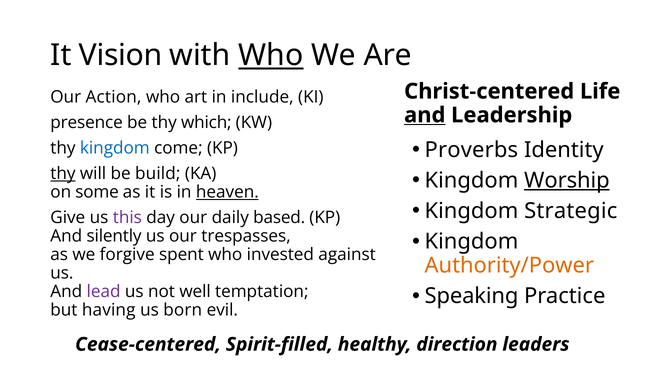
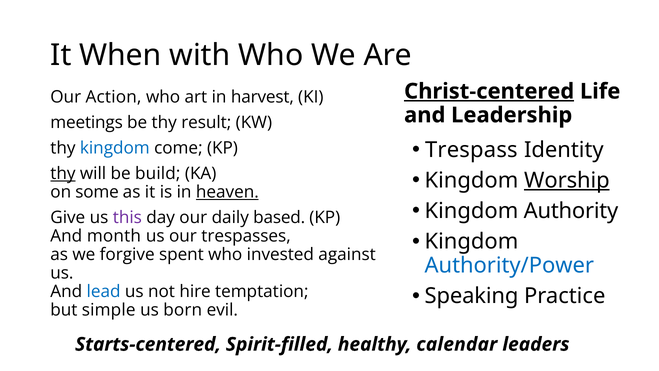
Vision: Vision -> When (120, 55)
Who underline: present -> none (271, 55)
Christ-centered underline: none -> present (489, 91)
include: include -> harvest (262, 97)
and underline: present -> none (425, 115)
presence: presence -> meetings (87, 123)
which: which -> result (206, 123)
Proverbs: Proverbs -> Trespass (471, 150)
Strategic: Strategic -> Authority (571, 211)
silently: silently -> month (114, 236)
Authority/Power colour: orange -> blue (509, 265)
lead colour: purple -> blue (104, 291)
well: well -> hire (195, 291)
having: having -> simple (109, 310)
Cease-centered: Cease-centered -> Starts-centered (148, 344)
direction: direction -> calendar (457, 344)
